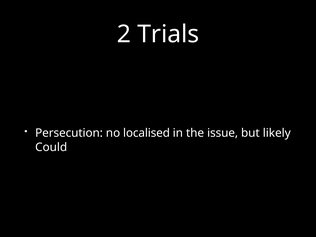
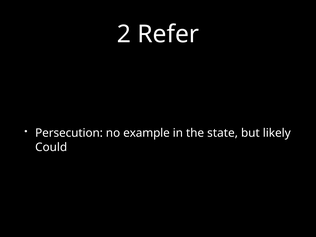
Trials: Trials -> Refer (168, 34)
localised: localised -> example (146, 133)
issue: issue -> state (223, 133)
